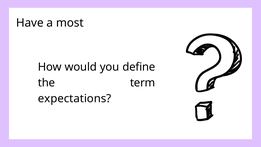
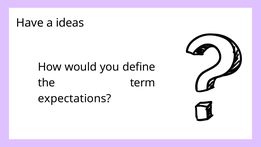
most: most -> ideas (70, 23)
